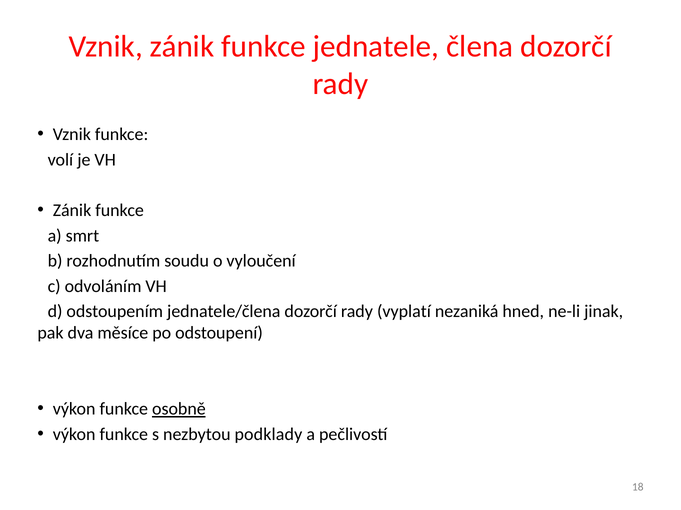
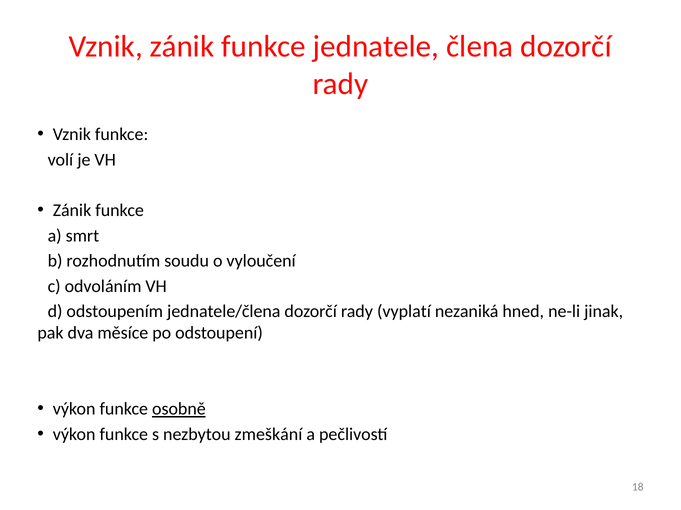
podklady: podklady -> zmeškání (268, 435)
